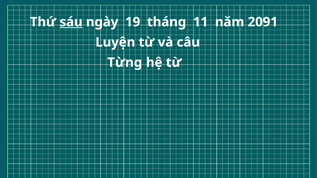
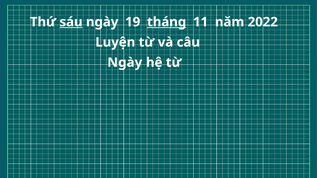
tháng underline: none -> present (167, 22)
2091: 2091 -> 2022 (263, 22)
Từng: Từng -> Ngày (125, 63)
